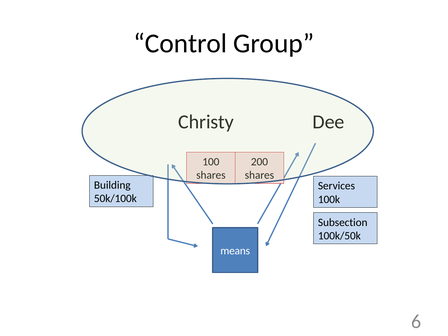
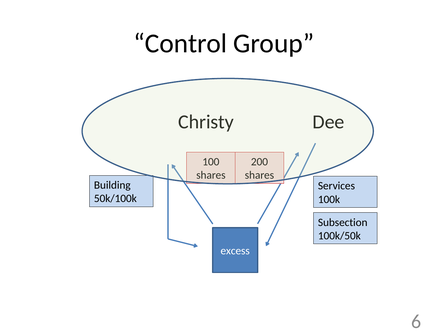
means: means -> excess (235, 251)
